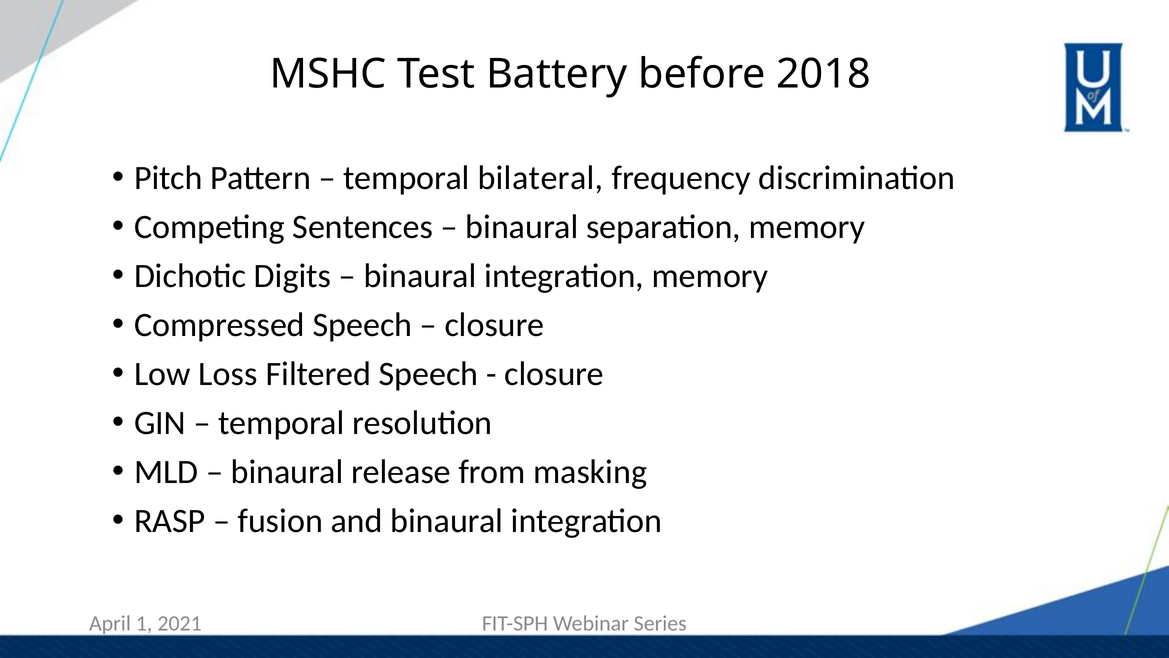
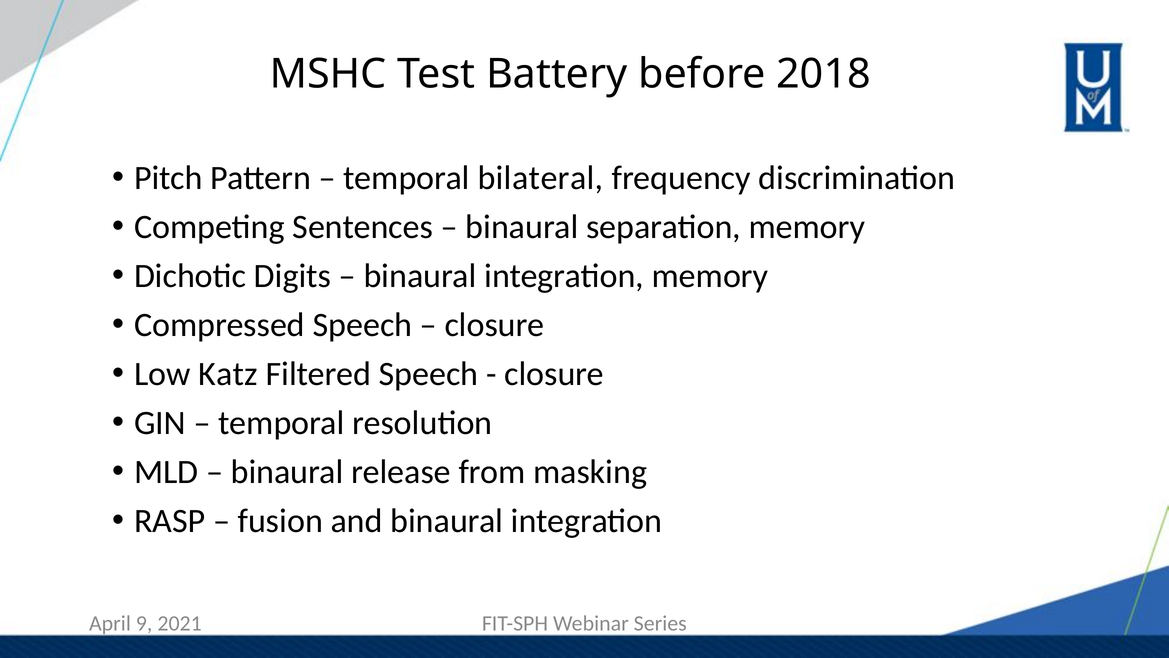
Loss: Loss -> Katz (228, 374)
1: 1 -> 9 (144, 623)
